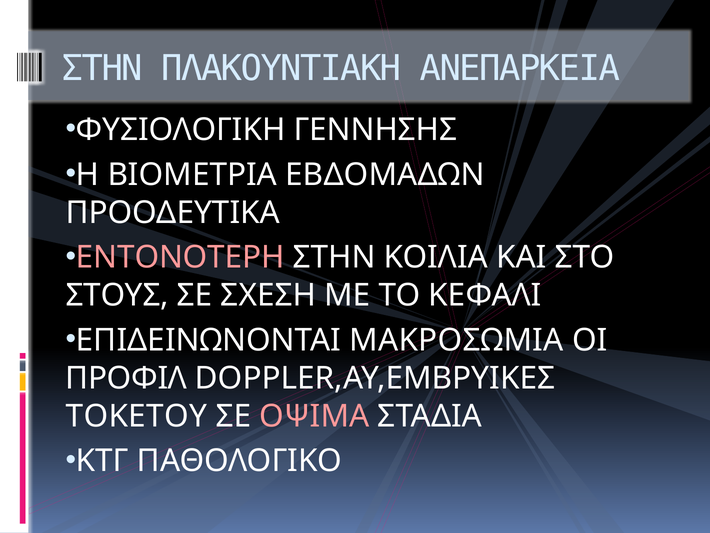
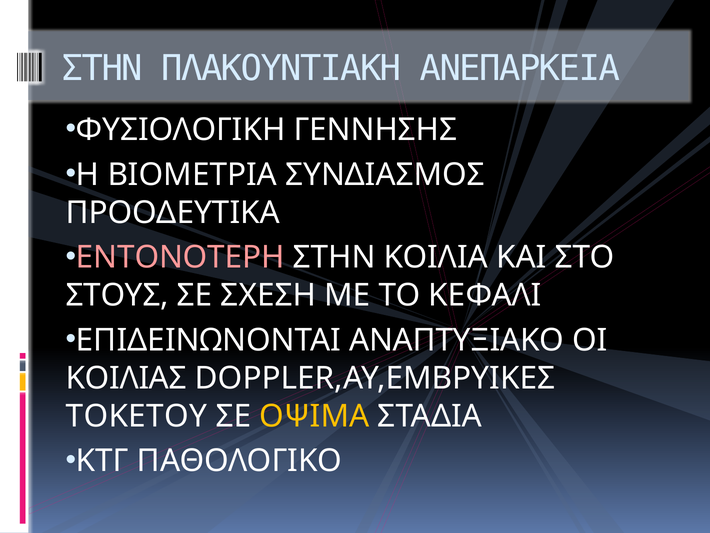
ΕΒΔΟΜΑΔΩΝ: ΕΒΔΟΜΑΔΩΝ -> ΣΥΝΔΙΑΣΜΟΣ (385, 174)
ΜΑΚΡΟΣΩΜΙΑ: ΜΑΚΡΟΣΩΜΙΑ -> ΑΝΑΠΤΥΞΙΑΚΟ (457, 340)
ΠΡΟΦΙΛ: ΠΡΟΦΙΛ -> ΚΟΙΛΙΑΣ (126, 378)
ΟΨΙΜΑ colour: pink -> yellow (314, 416)
